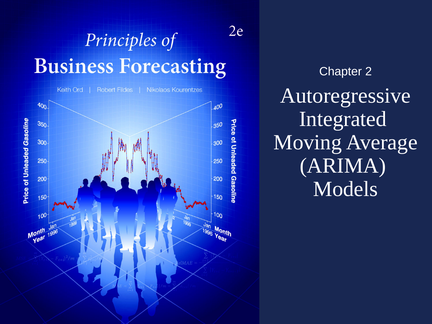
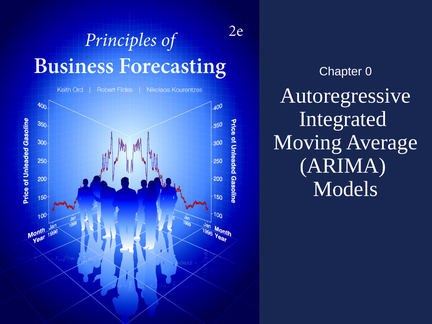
2: 2 -> 0 (369, 72)
